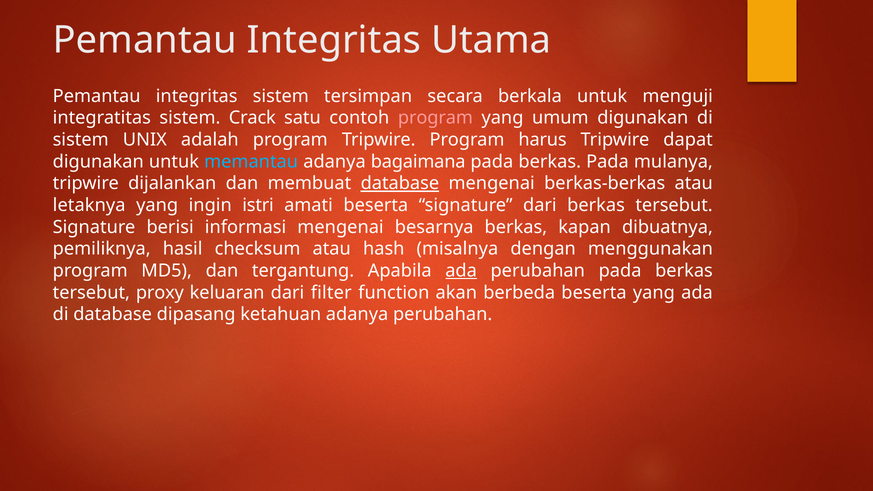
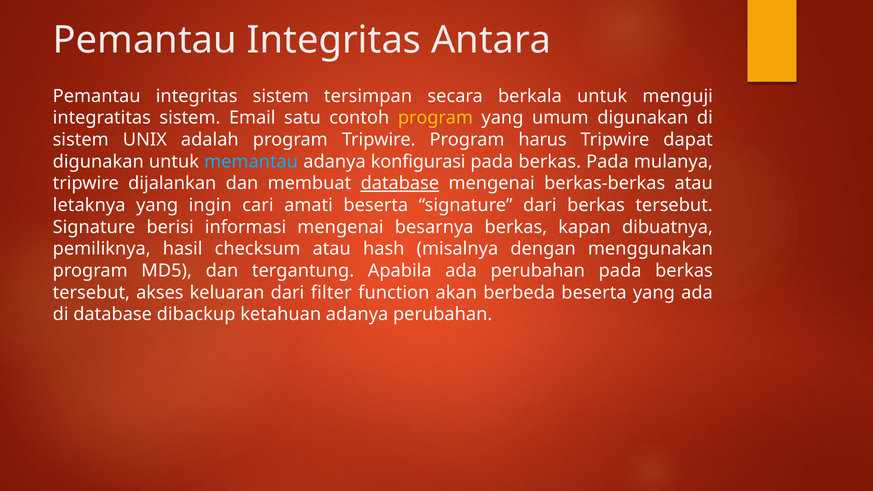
Utama: Utama -> Antara (491, 40)
Crack: Crack -> Email (252, 118)
program colour: pink -> yellow (435, 118)
bagaimana: bagaimana -> konfigurasi (418, 162)
istri: istri -> cari (258, 205)
ada underline: present -> none (461, 271)
proxy: proxy -> akses (160, 293)
dipasang: dipasang -> dibackup (196, 314)
